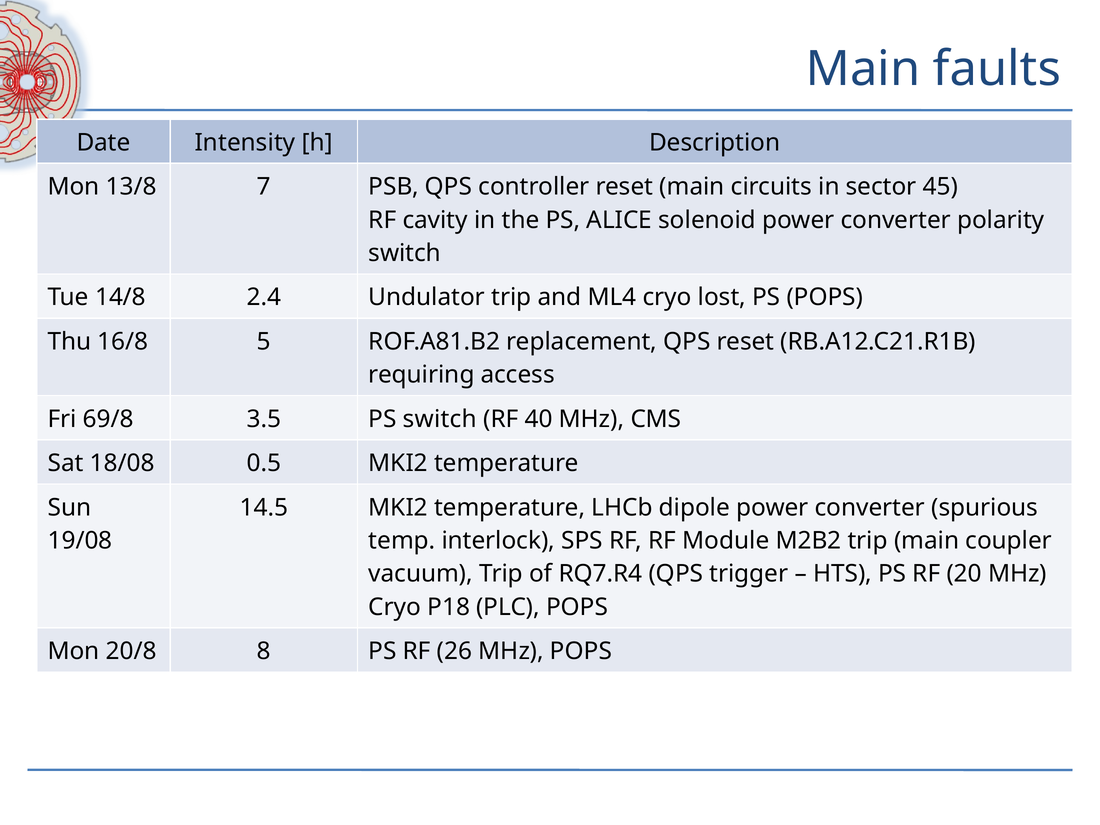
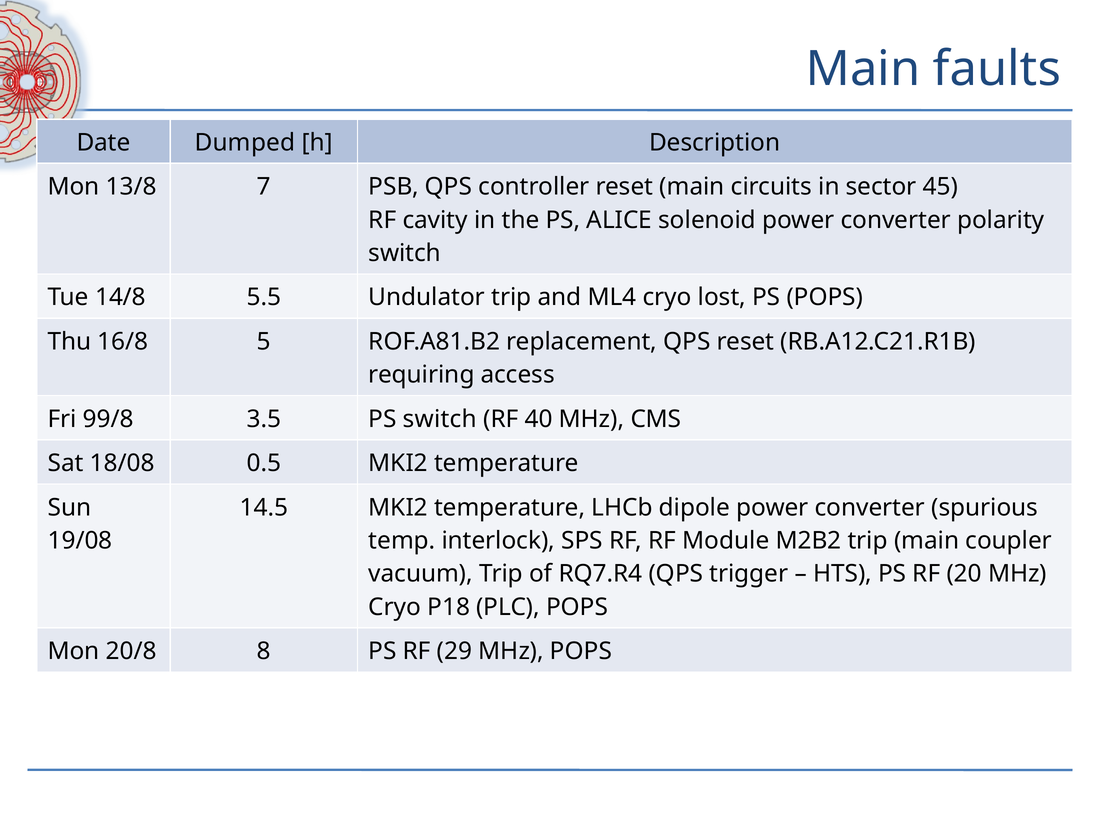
Intensity: Intensity -> Dumped (245, 143)
2.4: 2.4 -> 5.5 (264, 297)
69/8: 69/8 -> 99/8 (108, 419)
26: 26 -> 29 (455, 651)
